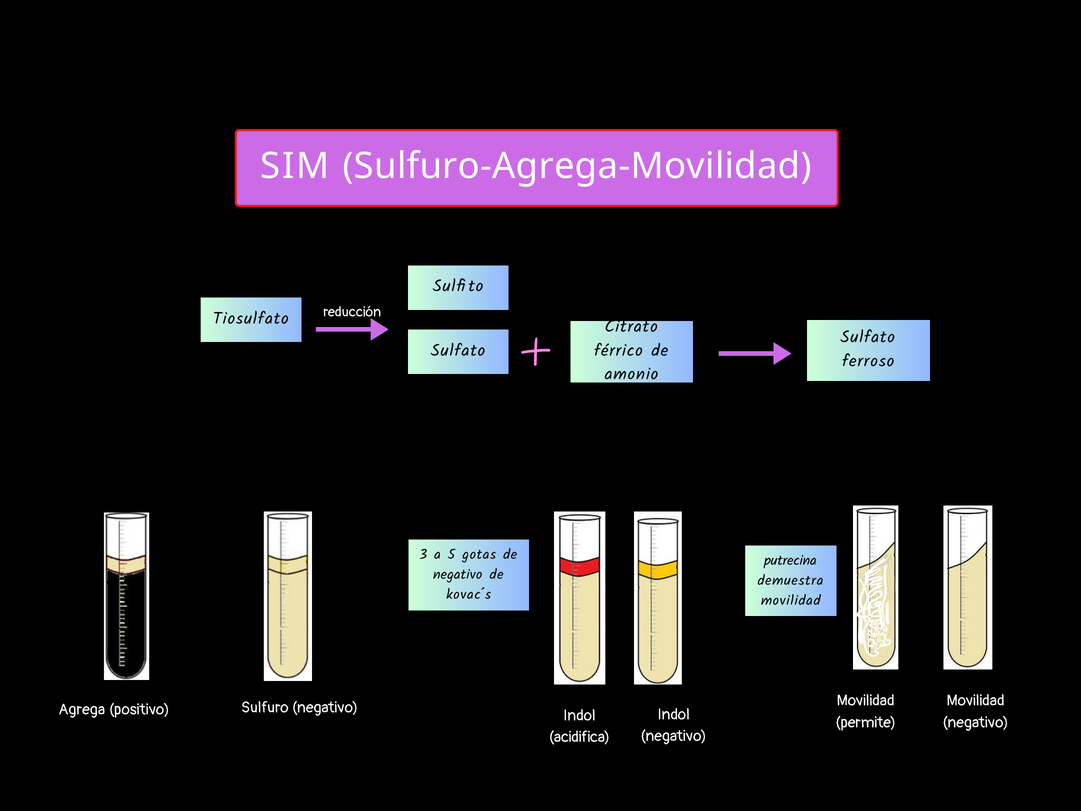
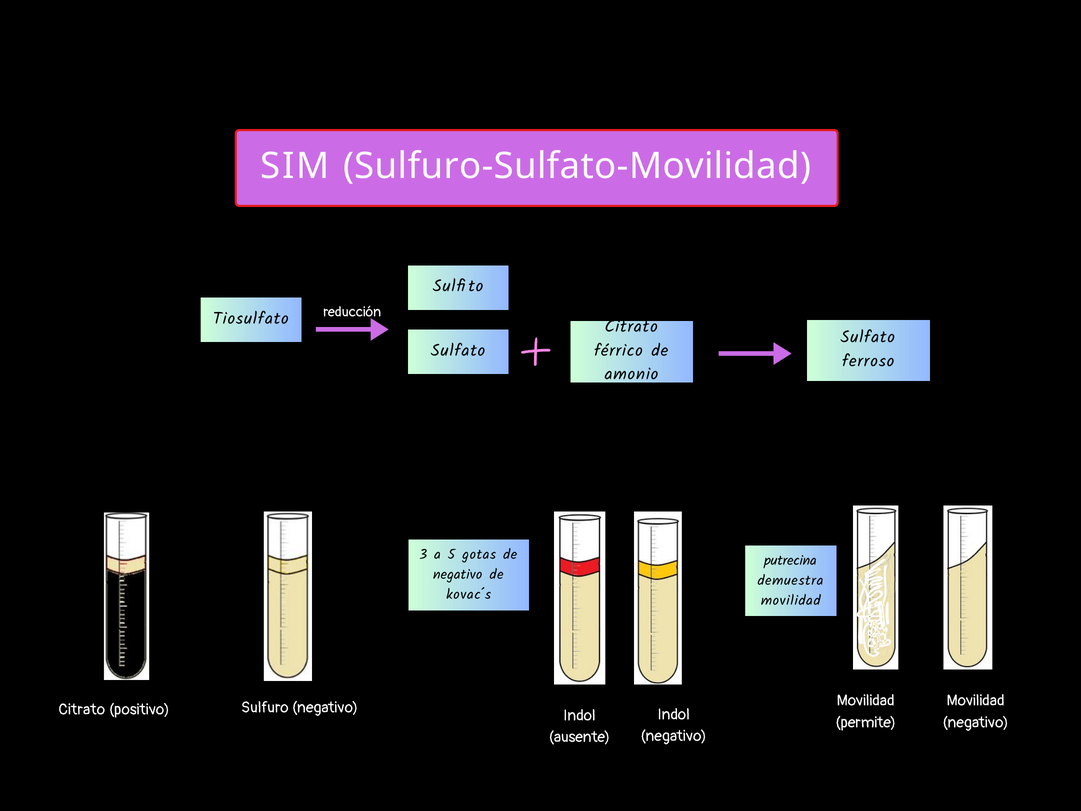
Sulfuro-Agrega-Movilidad: Sulfuro-Agrega-Movilidad -> Sulfuro-Sulfato-Movilidad (577, 166)
Agrega: Agrega -> Citrato (82, 710)
acidifica: acidifica -> ausente (580, 737)
